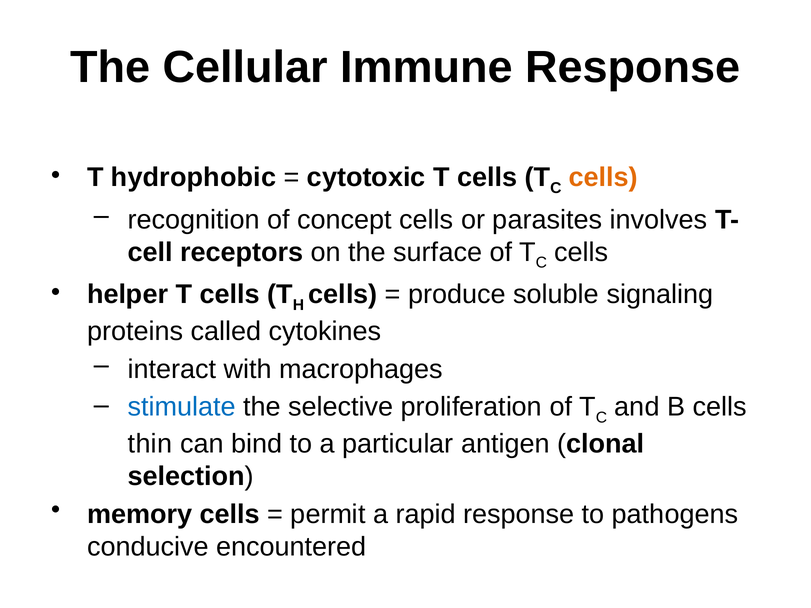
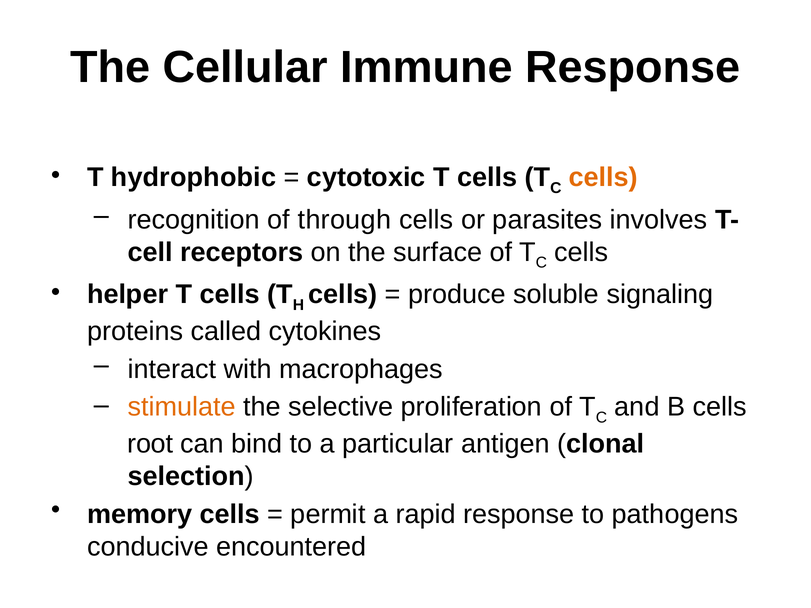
concept: concept -> through (344, 220)
stimulate colour: blue -> orange (182, 407)
thin: thin -> root (150, 444)
